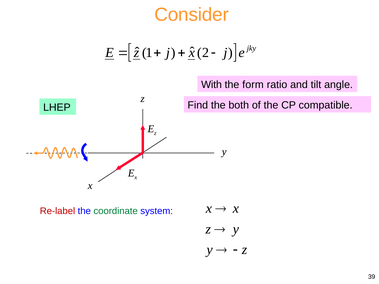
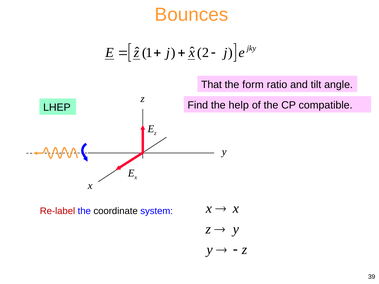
Consider: Consider -> Bounces (191, 15)
With: With -> That (212, 85)
both: both -> help (239, 105)
coordinate colour: green -> black (116, 211)
